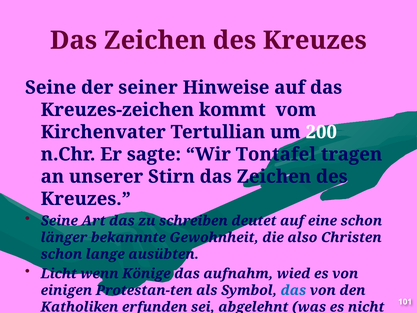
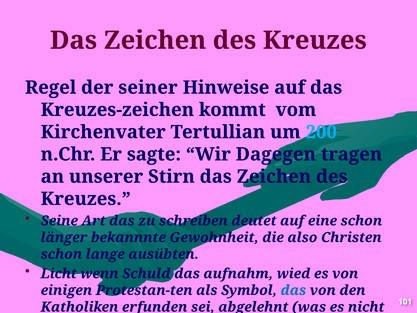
Seine: Seine -> Regel (51, 87)
200 colour: white -> light blue (321, 132)
Tontafel: Tontafel -> Dagegen (276, 154)
Könige: Könige -> Schuld (146, 273)
